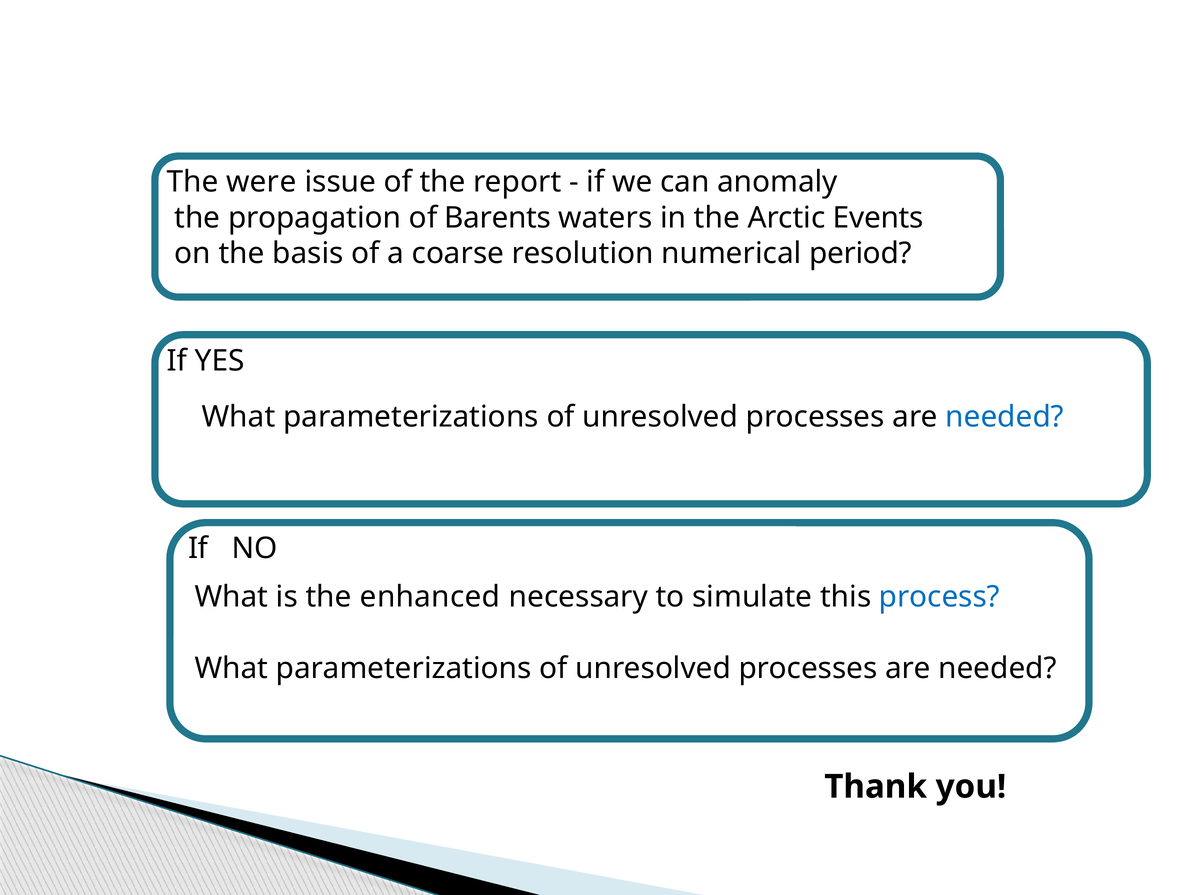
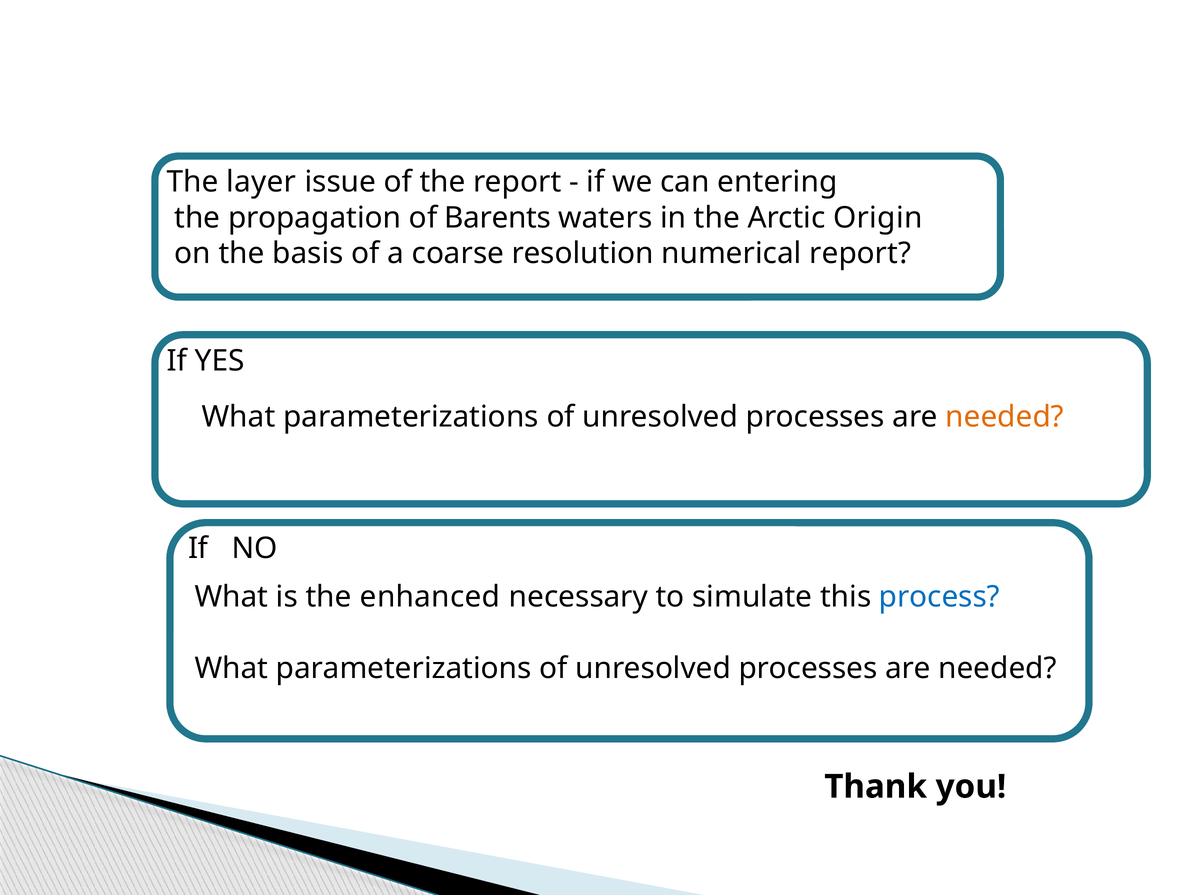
were: were -> layer (261, 182)
anomaly: anomaly -> entering (777, 182)
Events: Events -> Origin (878, 218)
numerical period: period -> report (860, 254)
needed colour: blue -> orange (1005, 417)
